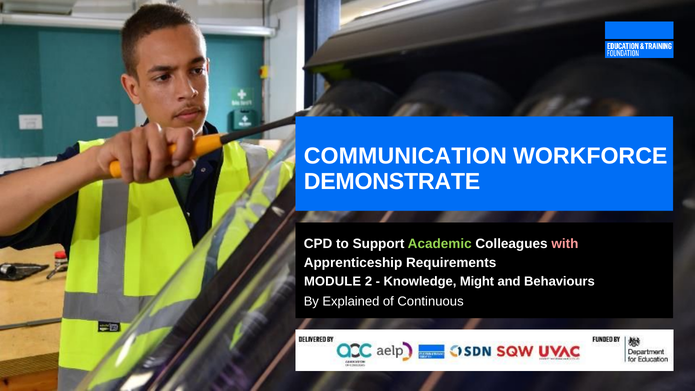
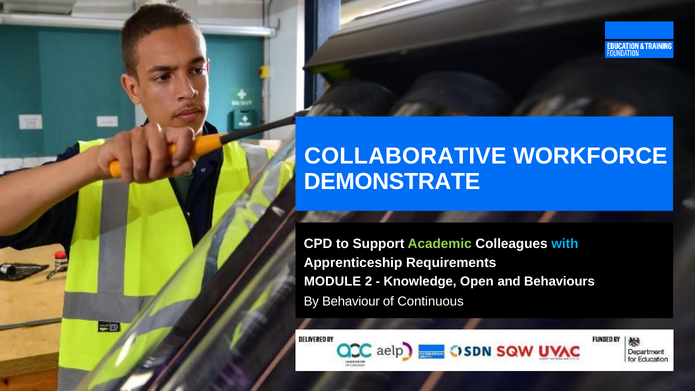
COMMUNICATION: COMMUNICATION -> COLLABORATIVE (405, 156)
with colour: pink -> light blue (565, 244)
Might: Might -> Open (477, 281)
Explained: Explained -> Behaviour (351, 301)
